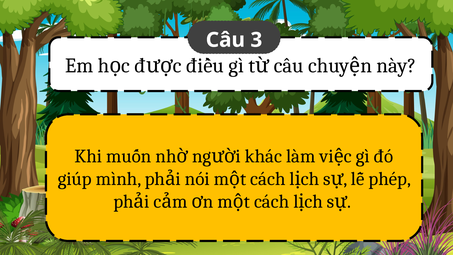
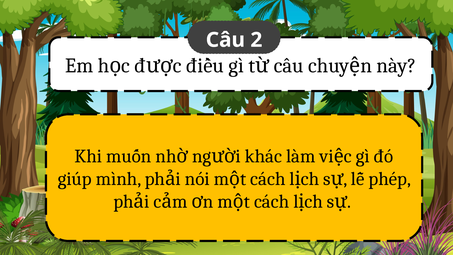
3: 3 -> 2 (256, 40)
